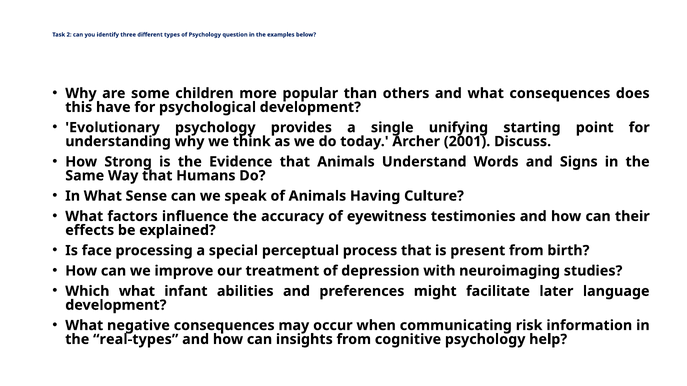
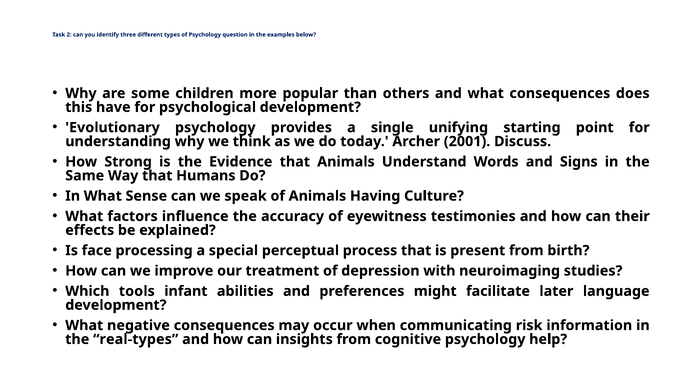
Which what: what -> tools (137, 291)
